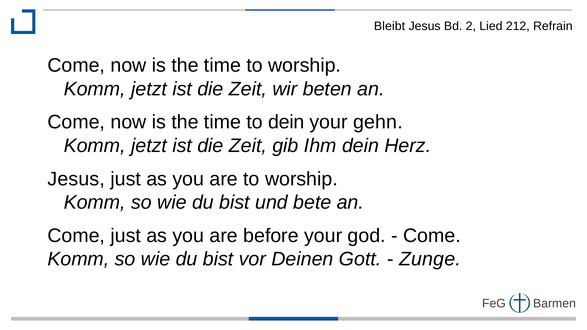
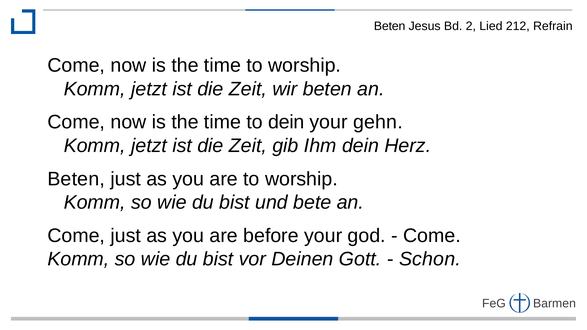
Bleibt: Bleibt -> Beten (390, 26)
Jesus: Jesus -> Beten (76, 179)
Zunge: Zunge -> Schon (430, 259)
